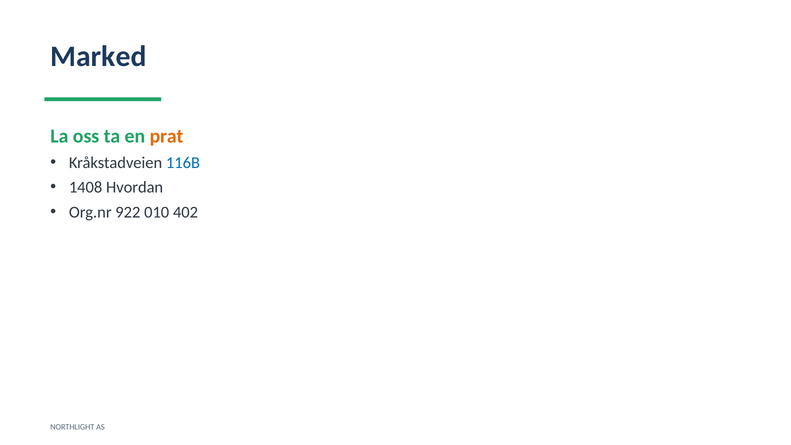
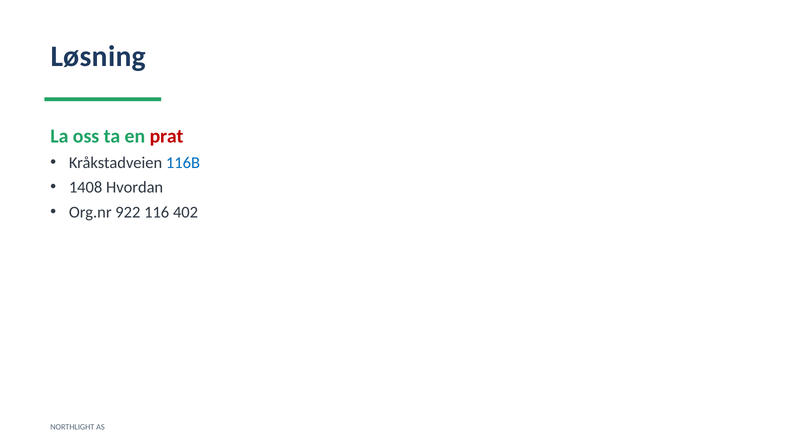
Marked: Marked -> Løsning (98, 56)
prat colour: orange -> red (167, 136)
010: 010 -> 116 (157, 212)
